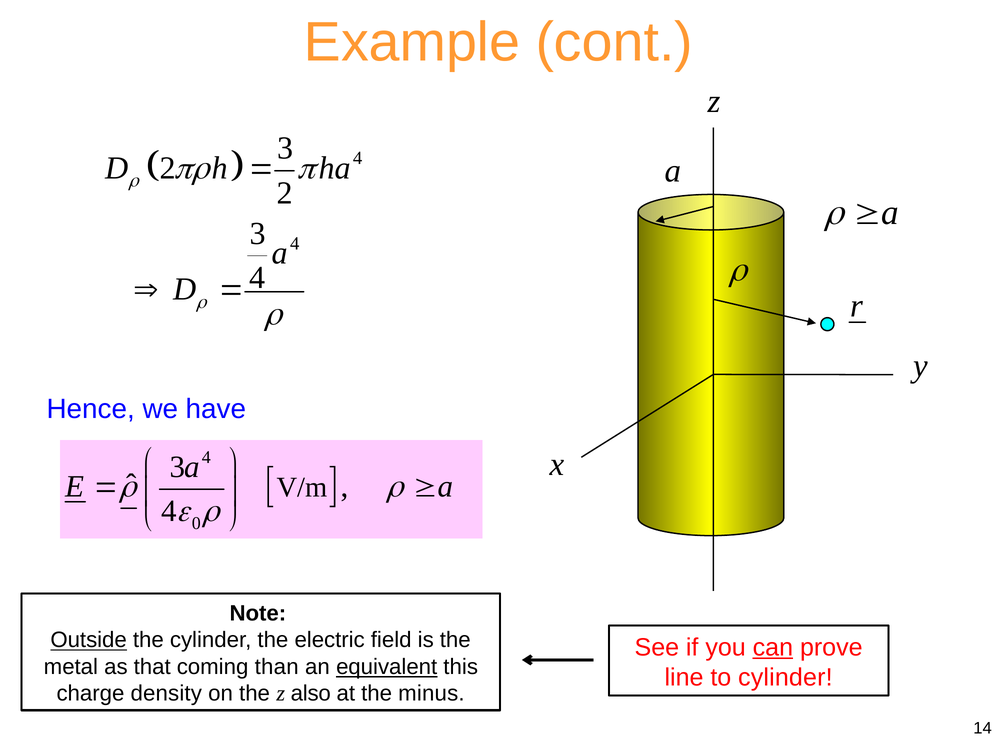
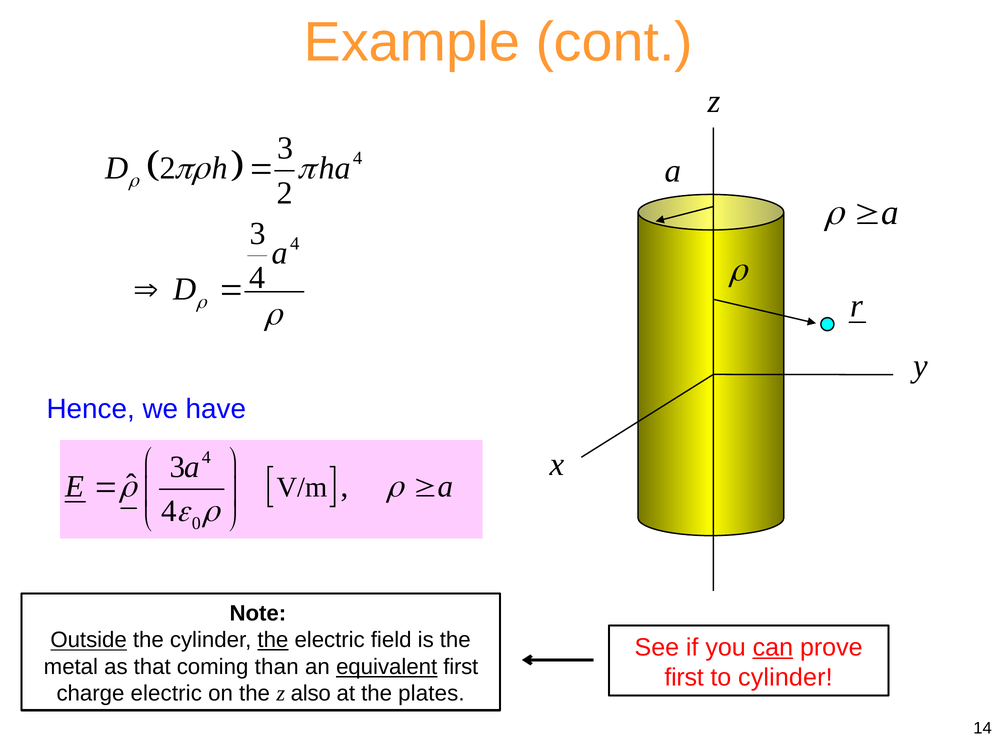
the underline: none -> present (273, 640)
equivalent this: this -> first (461, 666)
line: line -> first (684, 677)
charge density: density -> electric (166, 693)
minus: minus -> plates (431, 693)
